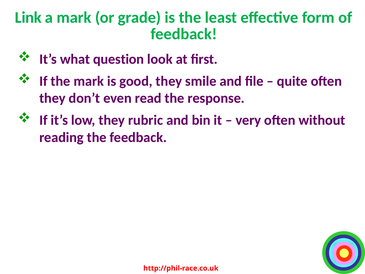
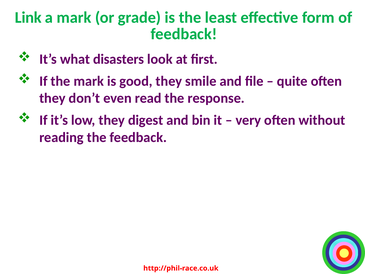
question: question -> disasters (119, 59)
rubric: rubric -> digest (146, 120)
